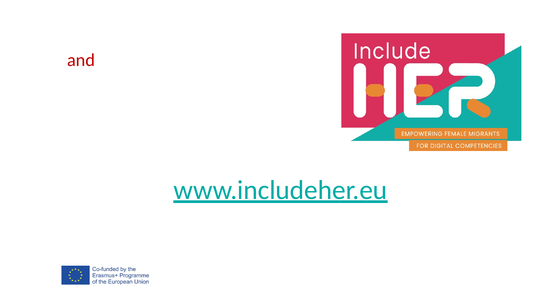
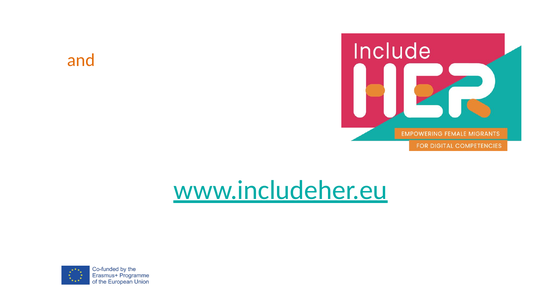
and colour: red -> orange (81, 60)
